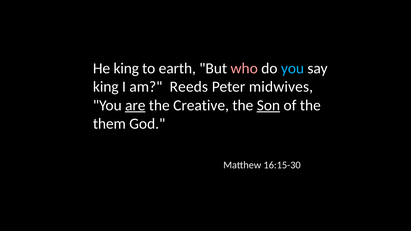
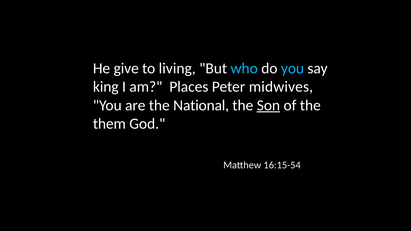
He king: king -> give (126, 68)
earth: earth -> living (177, 68)
who colour: pink -> light blue (244, 68)
Reeds: Reeds -> Places (189, 87)
are underline: present -> none (135, 105)
Creative: Creative -> National (201, 105)
16:15-30: 16:15-30 -> 16:15-54 (282, 165)
